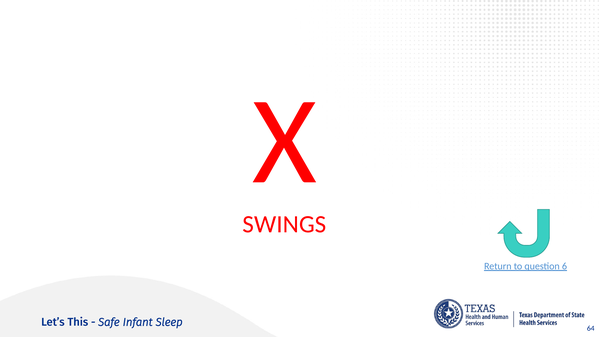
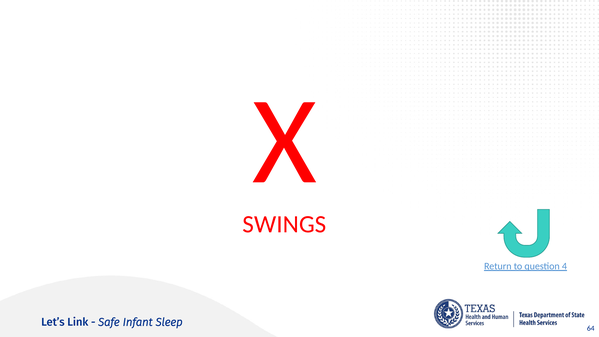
6: 6 -> 4 (564, 266)
This: This -> Link (78, 322)
